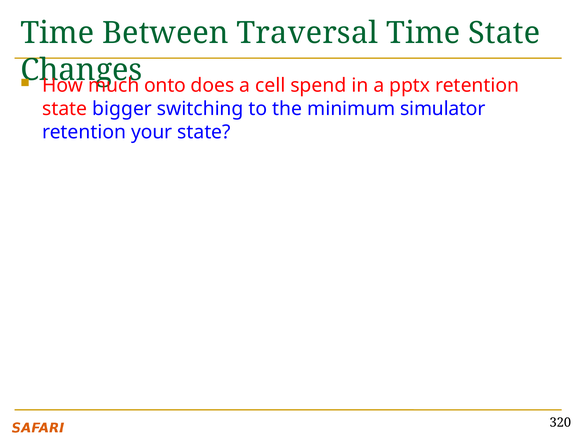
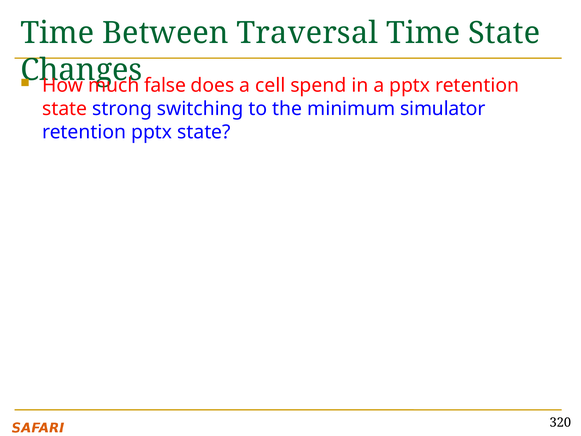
onto: onto -> false (165, 85)
bigger: bigger -> strong (122, 109)
retention your: your -> pptx (152, 132)
